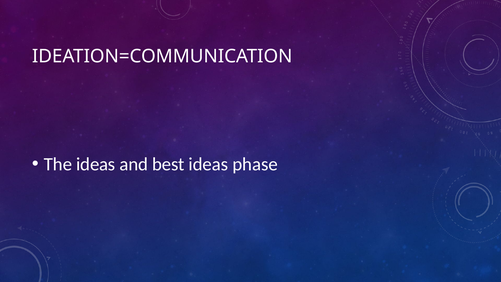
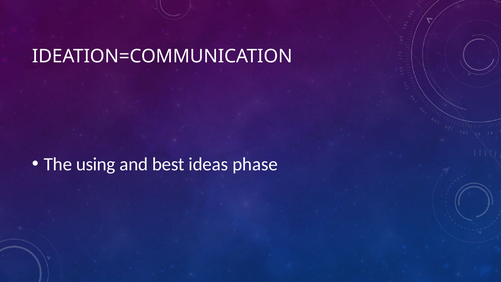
The ideas: ideas -> using (96, 164)
